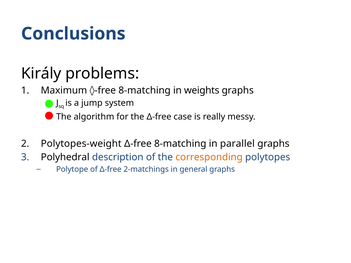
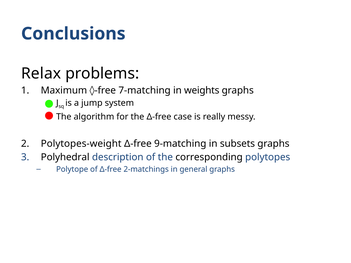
Király: Király -> Relax (41, 74)
8-matching: 8-matching -> 7-matching (145, 90)
Δ-free 8-matching: 8-matching -> 9-matching (180, 144)
parallel: parallel -> subsets (237, 144)
corresponding colour: orange -> black (209, 157)
